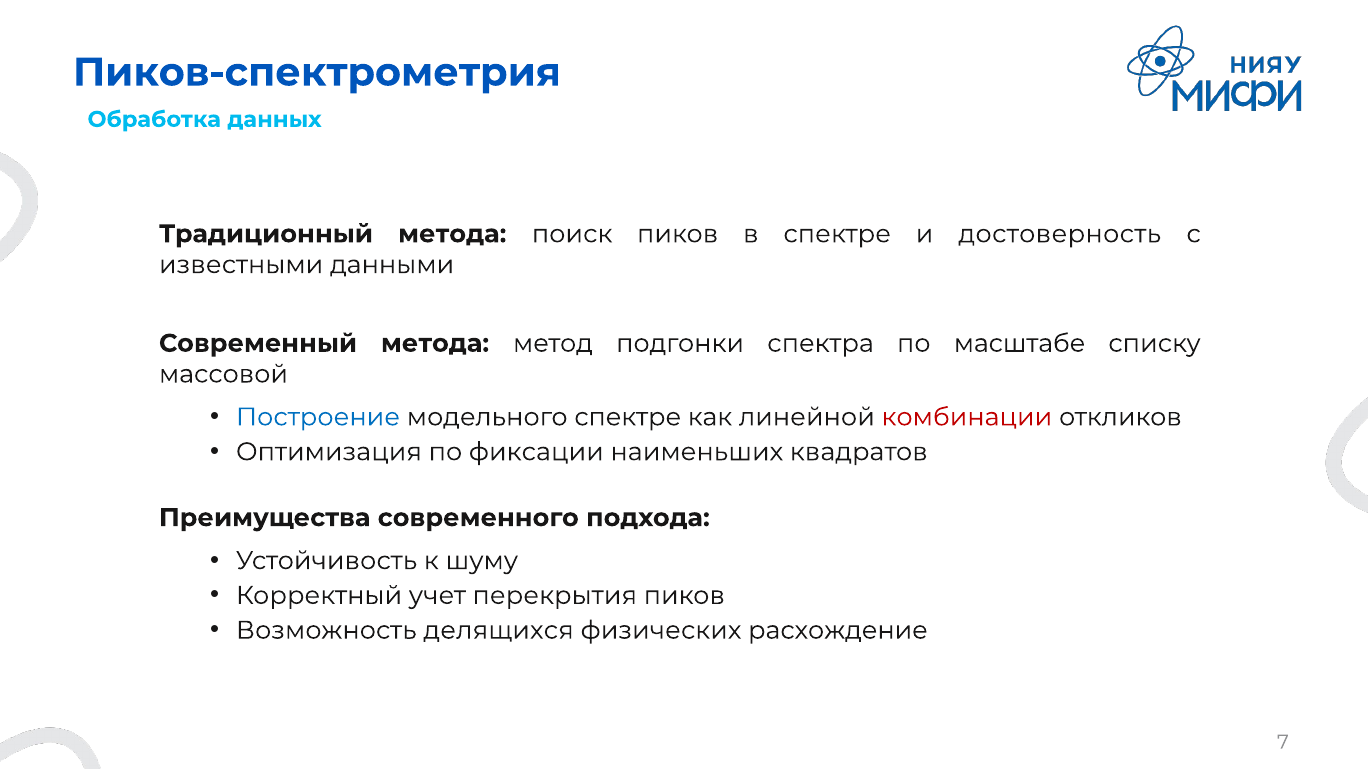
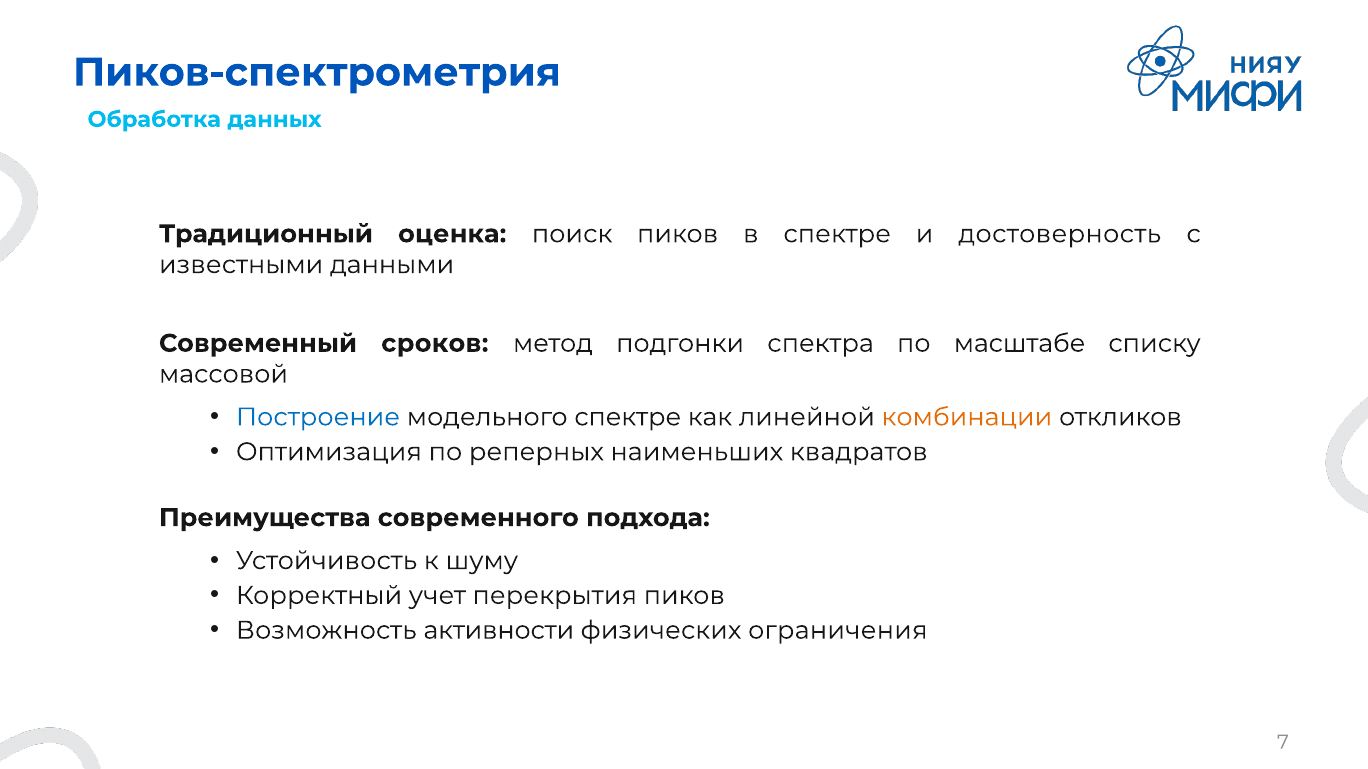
Традиционный метода: метода -> оценка (452, 234)
Современный метода: метода -> сроков (435, 344)
комбинации colour: red -> orange (967, 417)
фиксации: фиксации -> реперных (536, 452)
делящихся: делящихся -> активности (499, 631)
расхождение: расхождение -> ограничения (838, 631)
